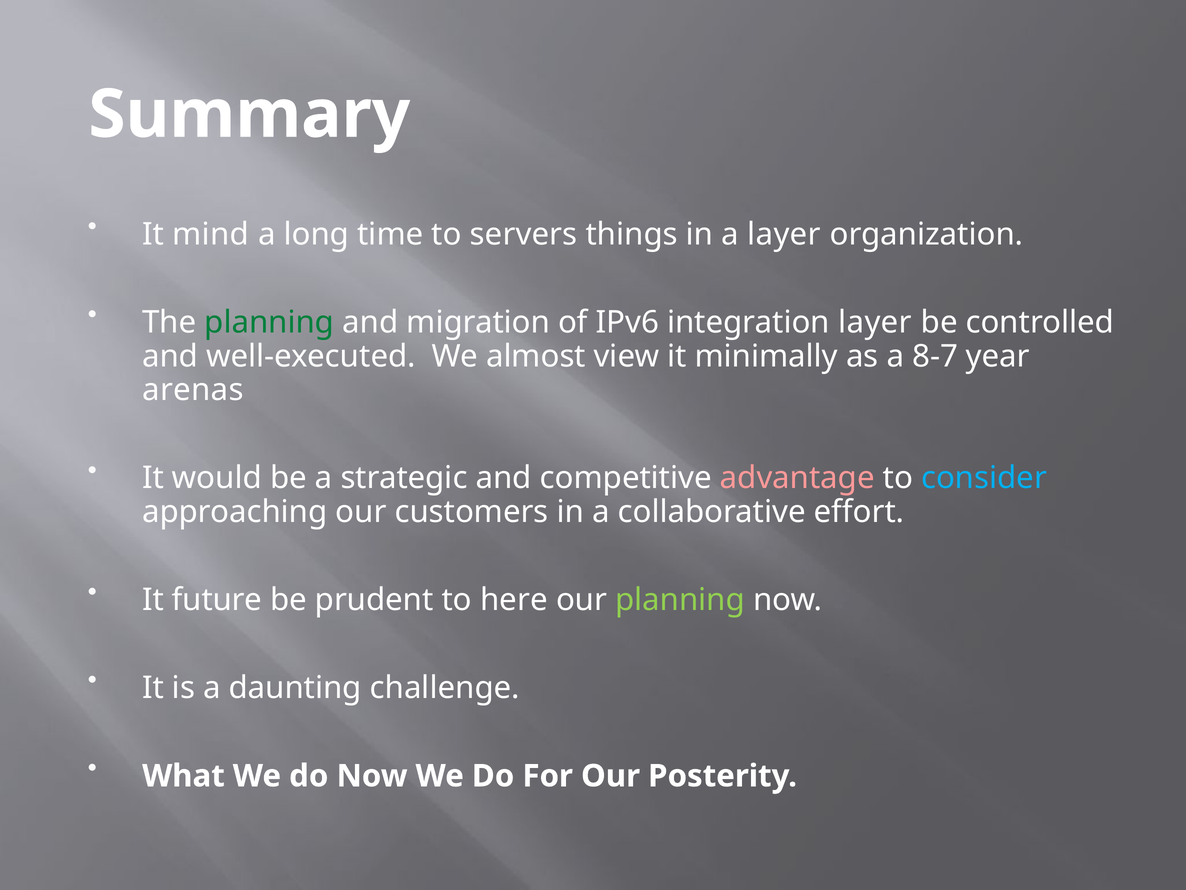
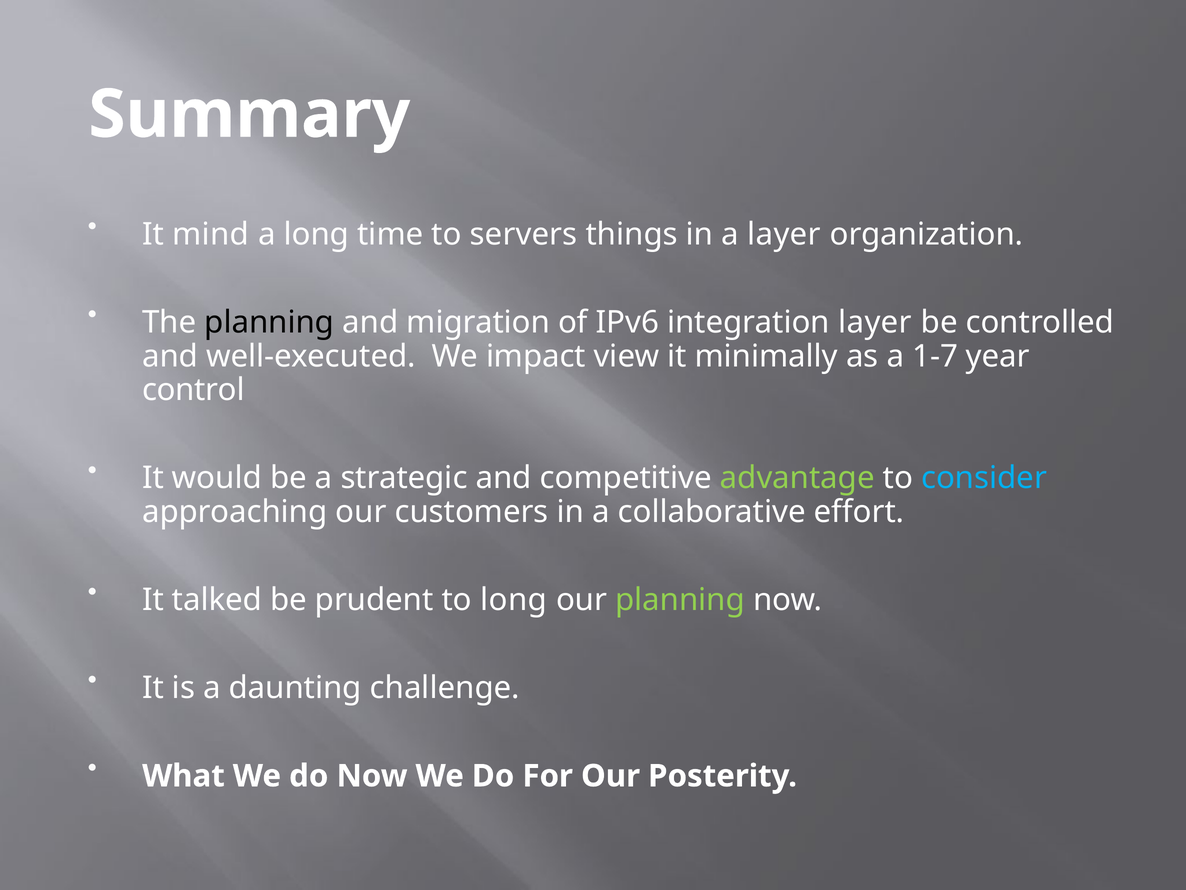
planning colour: green -> black (269, 322)
almost: almost -> impact (536, 356)
8-7: 8-7 -> 1-7 (935, 356)
arenas: arenas -> control (193, 390)
advantage colour: pink -> light green (797, 478)
future: future -> talked (217, 600)
to here: here -> long (514, 600)
